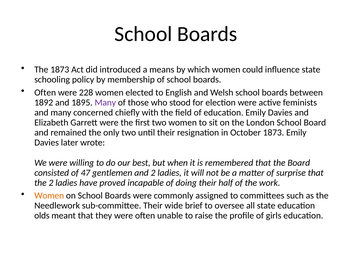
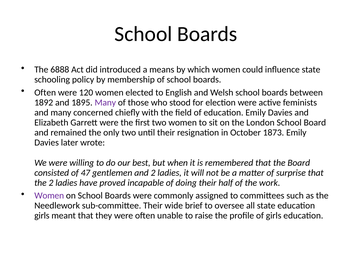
The 1873: 1873 -> 6888 (60, 70)
228: 228 -> 120 (86, 92)
Women colour: orange -> purple (49, 196)
olds: olds -> girls (42, 216)
